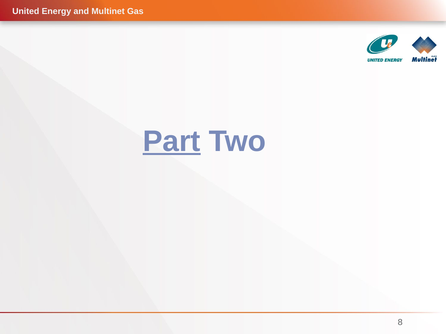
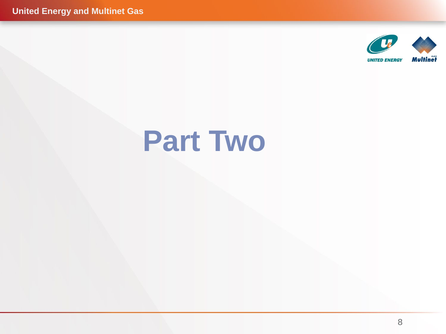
Part underline: present -> none (172, 141)
